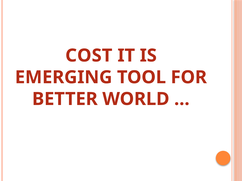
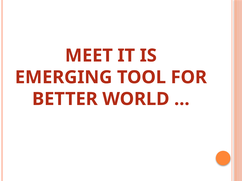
COST: COST -> MEET (89, 56)
